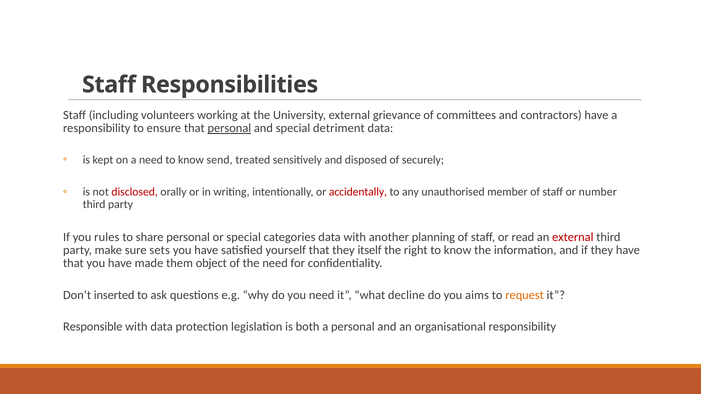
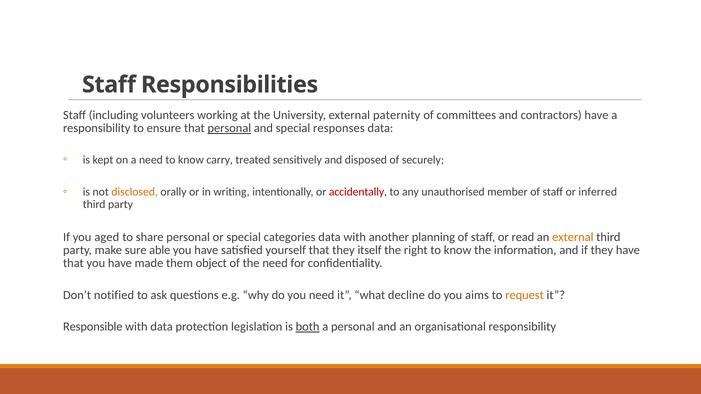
grievance: grievance -> paternity (397, 115)
detriment: detriment -> responses (339, 128)
send: send -> carry (220, 160)
disclosed colour: red -> orange (135, 192)
number: number -> inferred (598, 192)
rules: rules -> aged (107, 237)
external colour: red -> orange (573, 237)
sets: sets -> able (160, 250)
inserted: inserted -> notified (114, 295)
both underline: none -> present (308, 327)
